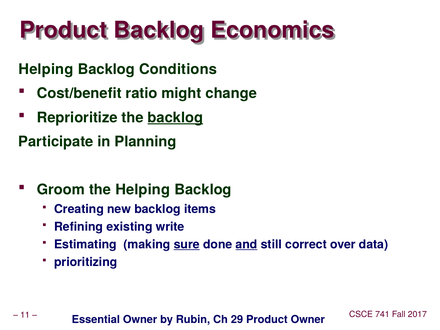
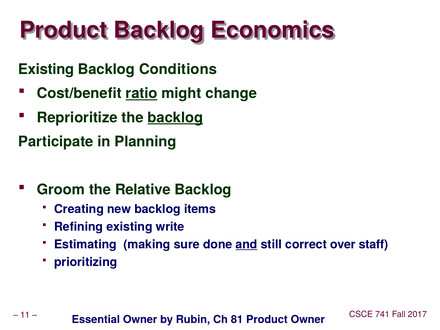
Helping: Helping -> Existing (46, 69)
ratio underline: none -> present (142, 93)
the Helping: Helping -> Relative (143, 190)
sure underline: present -> none (187, 244)
data: data -> staff (374, 244)
29: 29 -> 81 (237, 320)
